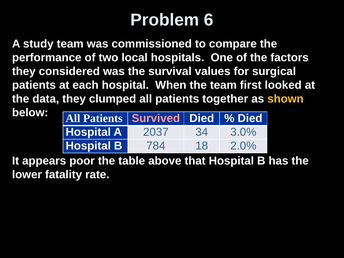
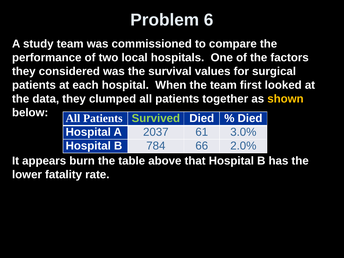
Survived colour: pink -> light green (156, 118)
34: 34 -> 61 (202, 132)
18: 18 -> 66 (202, 146)
poor: poor -> burn (82, 161)
